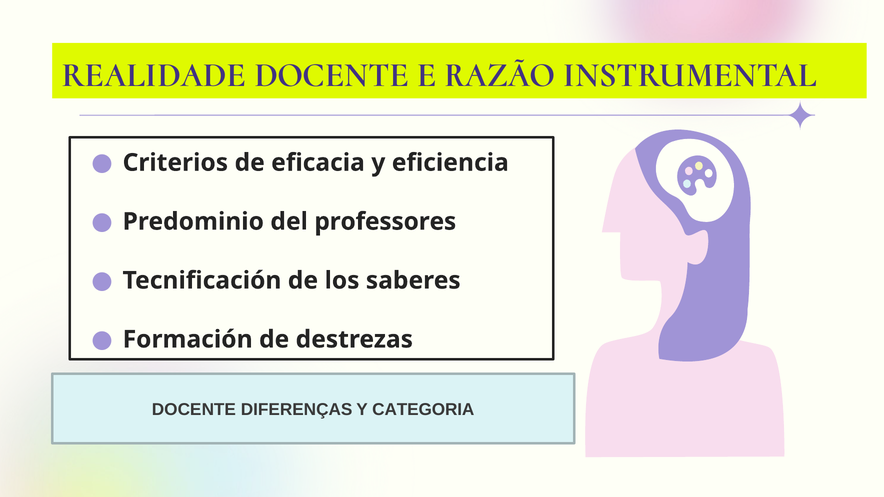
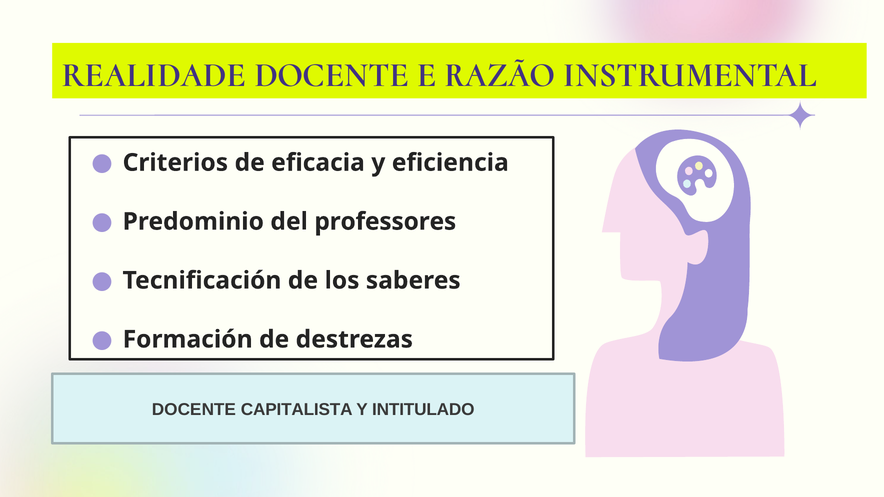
DIFERENÇAS: DIFERENÇAS -> CAPITALISTA (297, 410)
CATEGORIA: CATEGORIA -> INTITULADO (423, 410)
